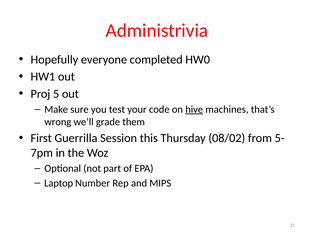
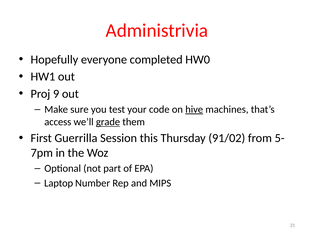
5: 5 -> 9 (56, 94)
wrong: wrong -> access (58, 122)
grade underline: none -> present (108, 122)
08/02: 08/02 -> 91/02 (227, 138)
